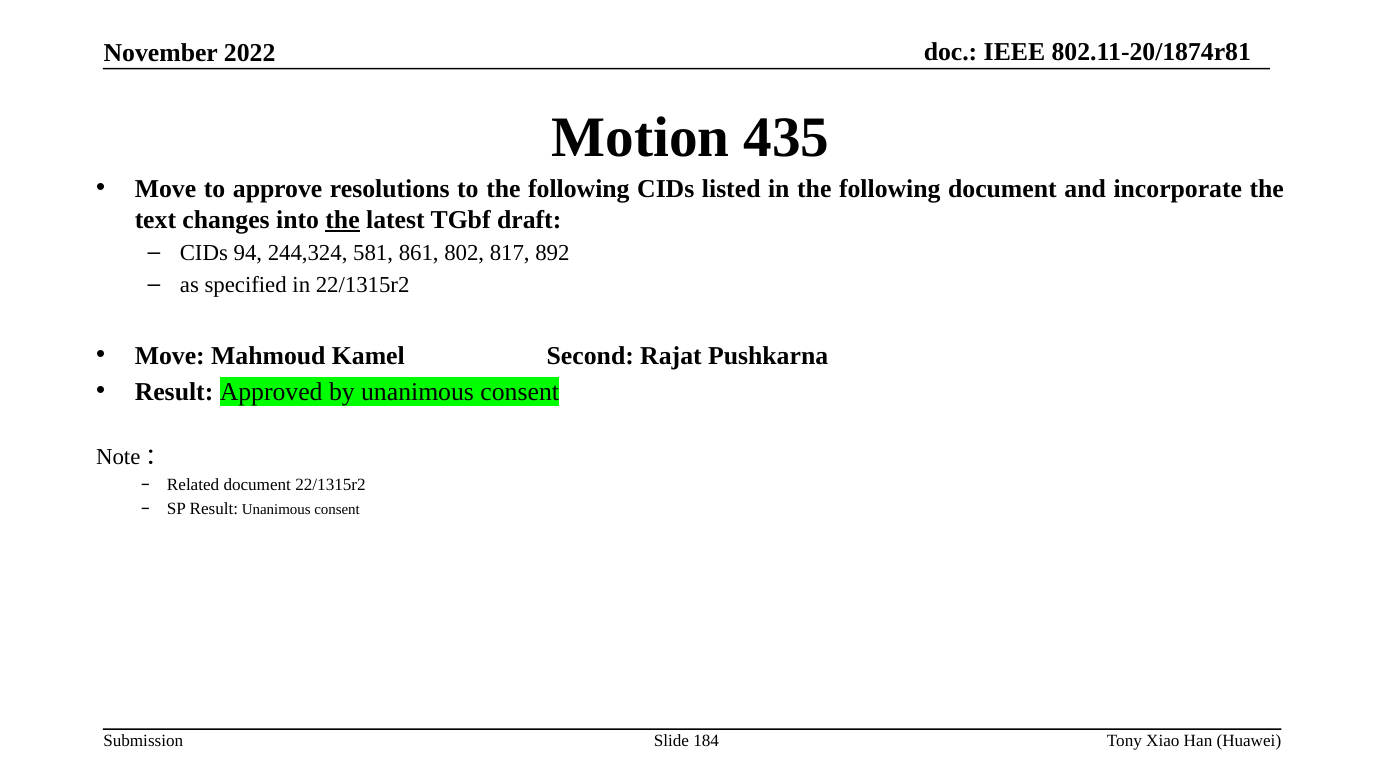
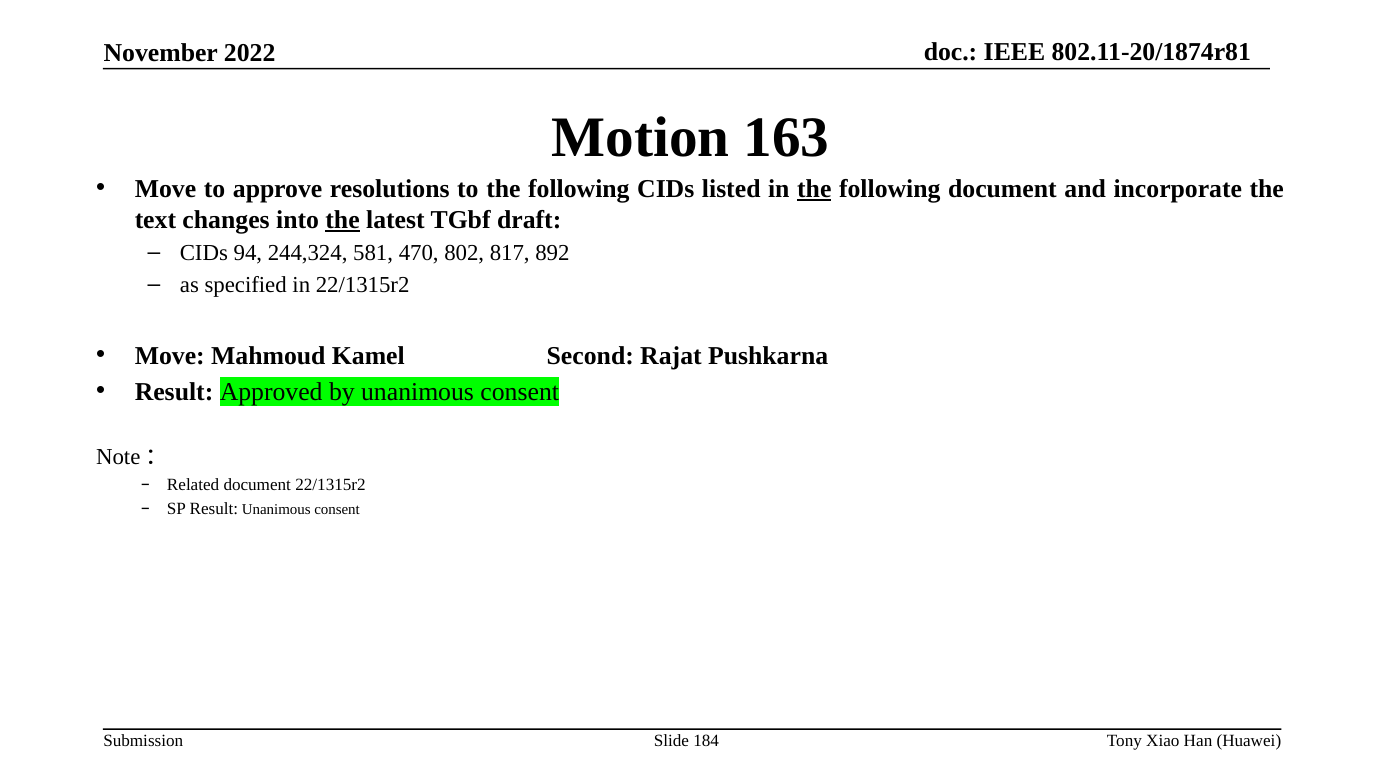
435: 435 -> 163 (787, 138)
the underline: none -> present (814, 189)
861: 861 -> 470 (419, 253)
